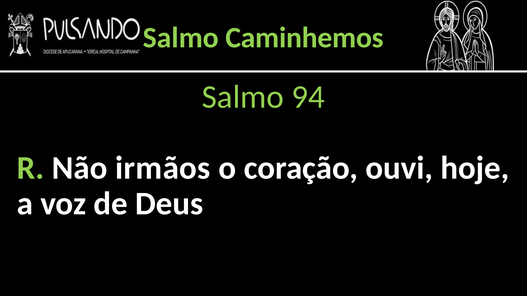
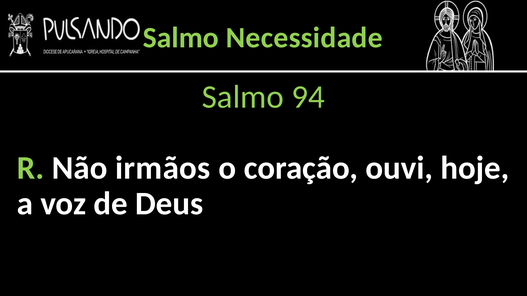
Caminhemos: Caminhemos -> Necessidade (304, 38)
